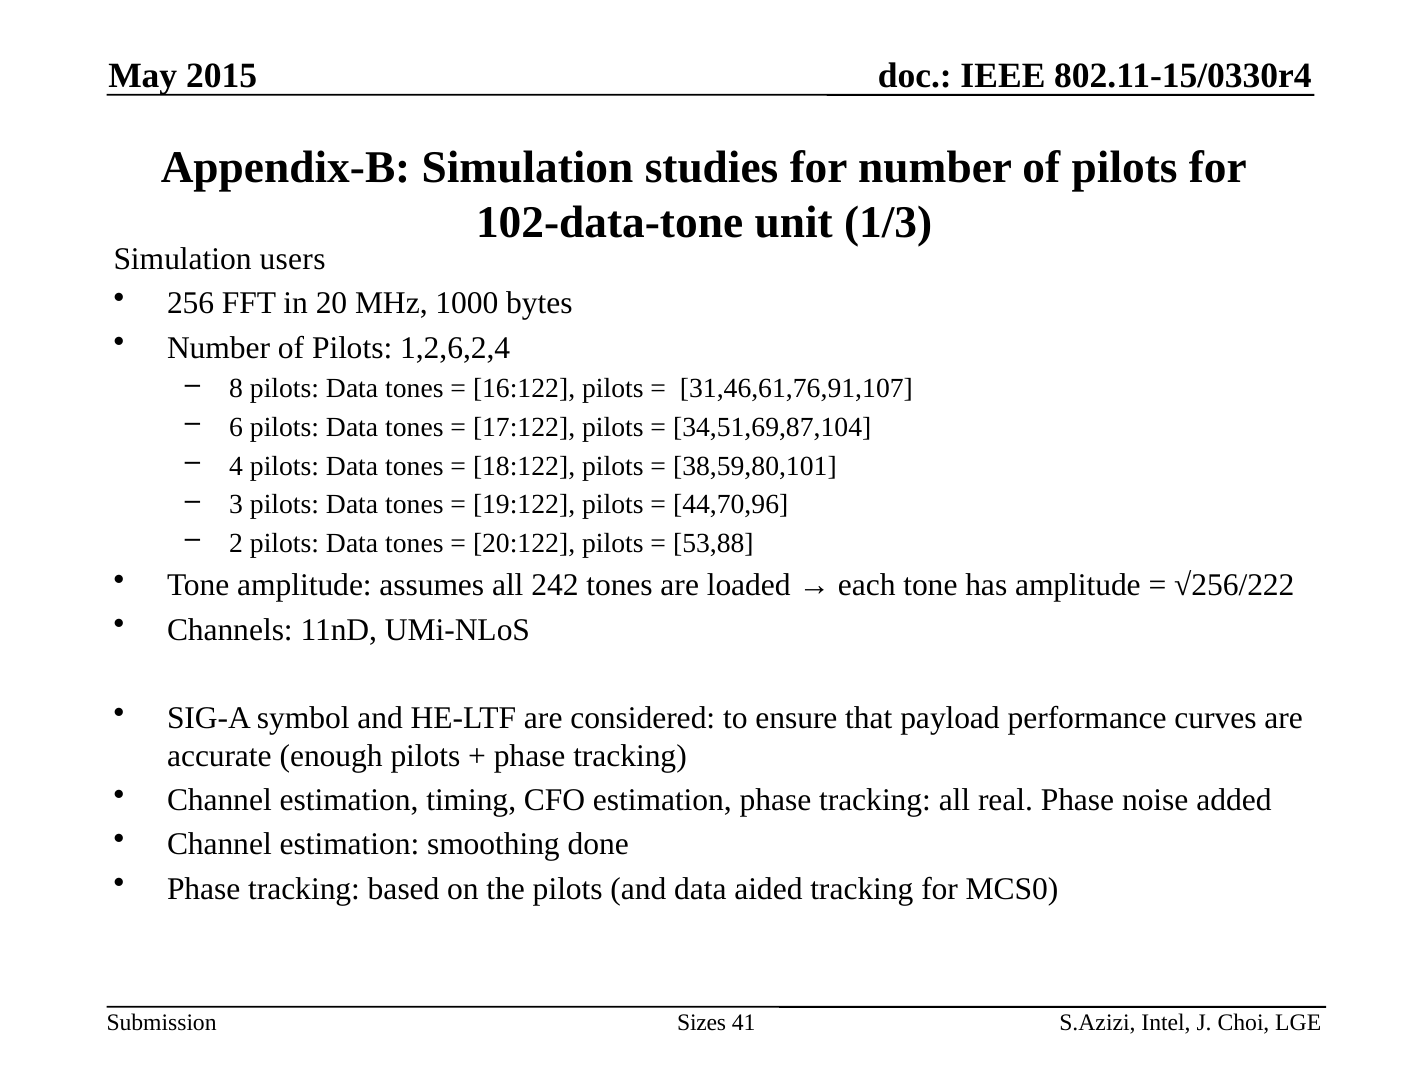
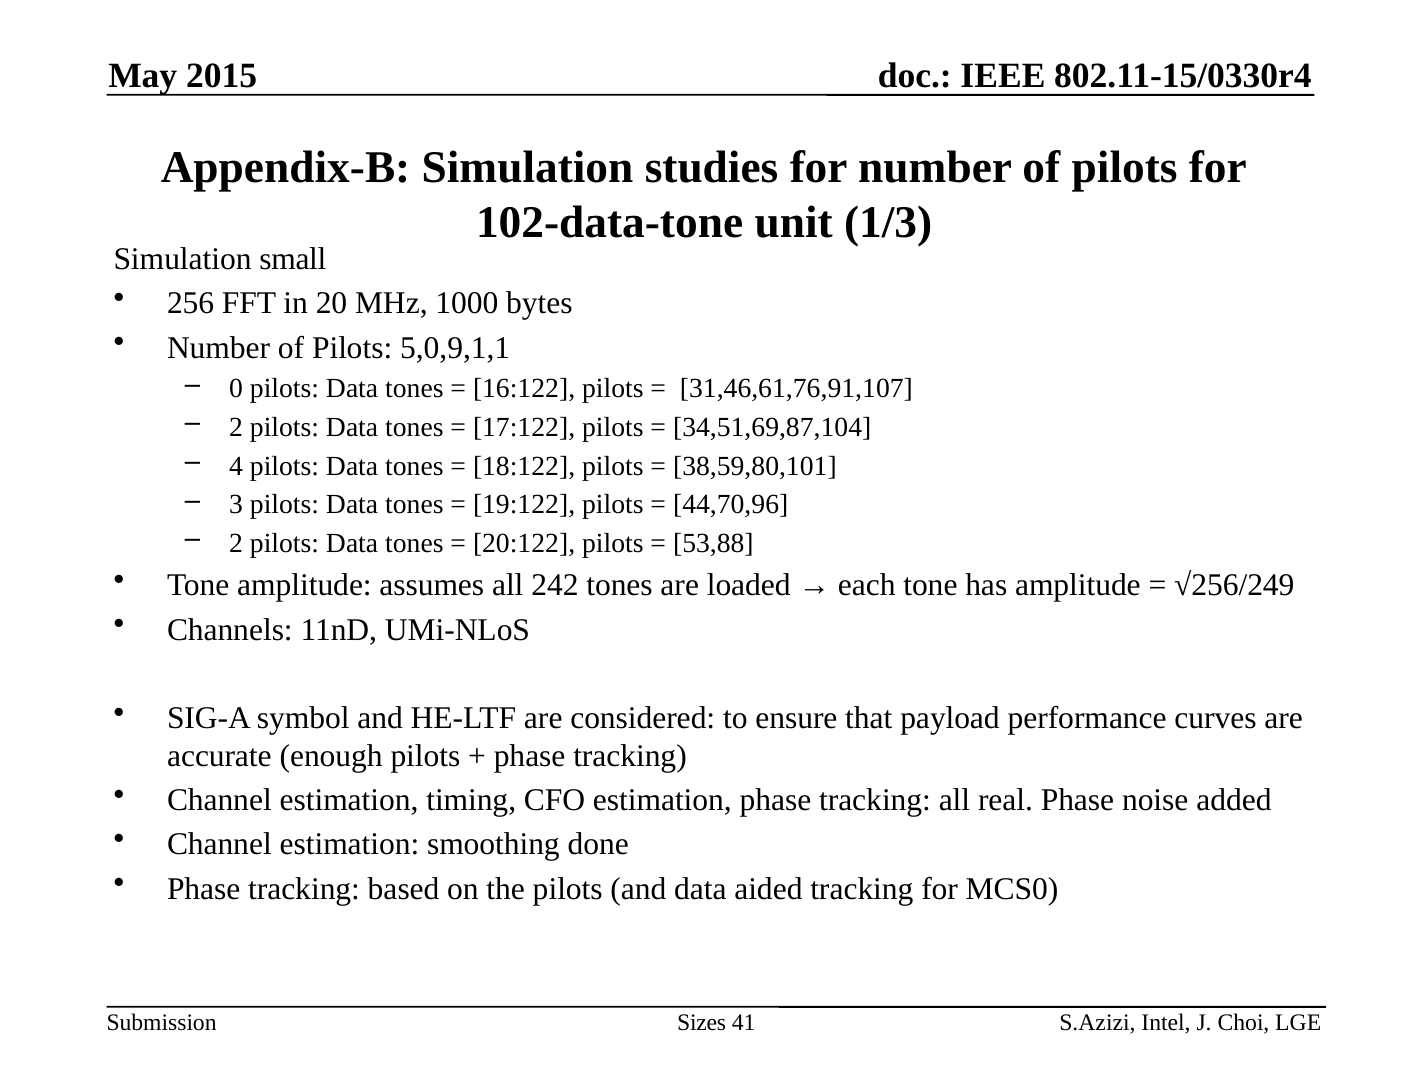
users: users -> small (293, 259)
1,2,6,2,4: 1,2,6,2,4 -> 5,0,9,1,1 (455, 348)
8: 8 -> 0 (236, 388)
6: 6 -> 2 (236, 427)
√256/222: √256/222 -> √256/249 (1234, 585)
